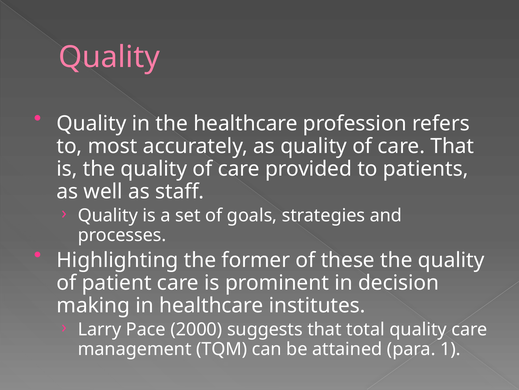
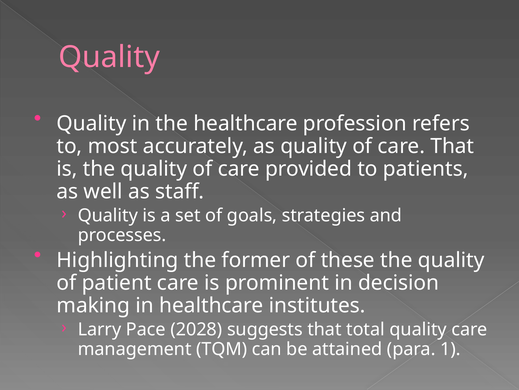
2000: 2000 -> 2028 (196, 329)
